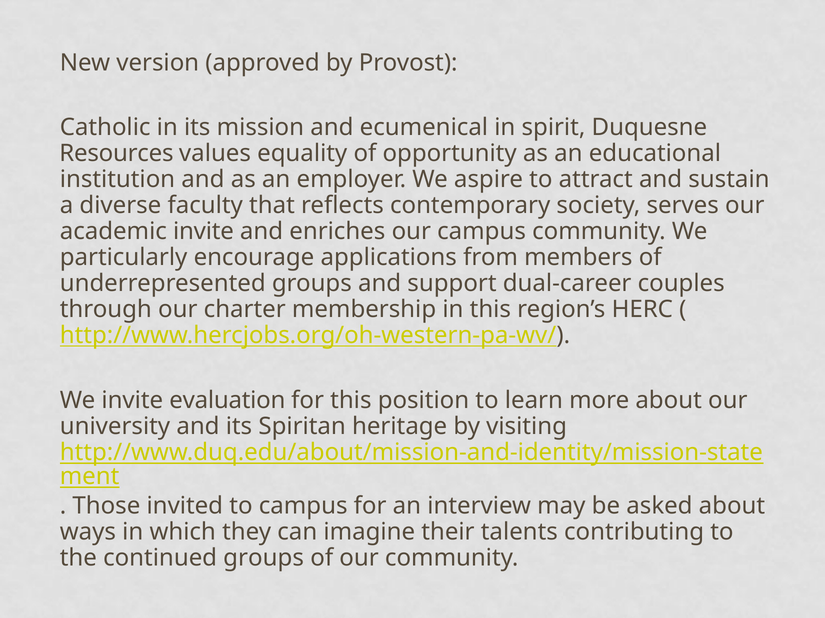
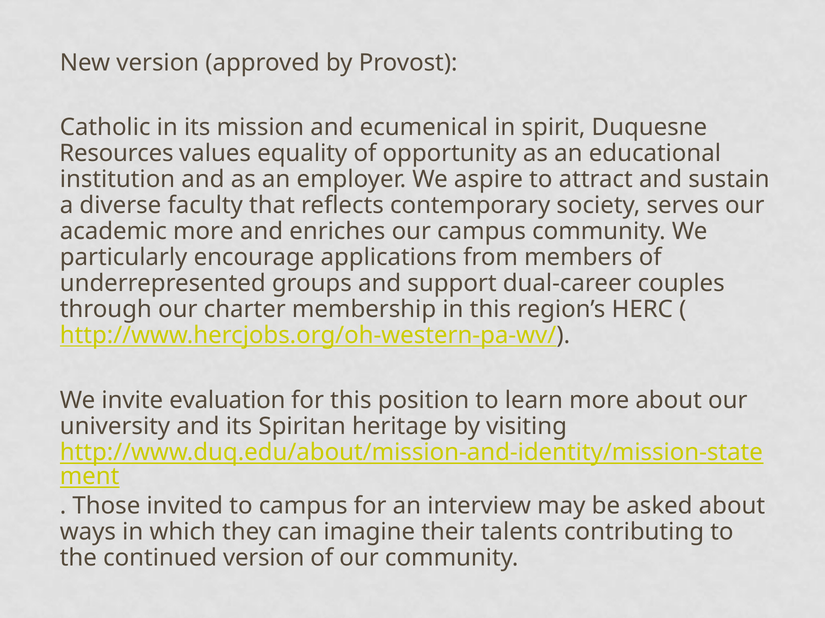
academic invite: invite -> more (203, 232)
continued groups: groups -> version (264, 558)
